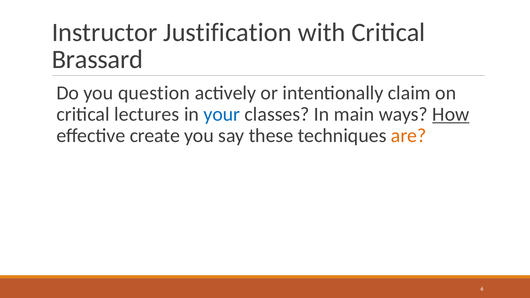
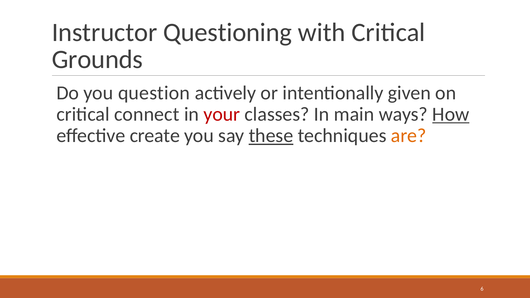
Justification: Justification -> Questioning (228, 32)
Brassard: Brassard -> Grounds (97, 59)
claim: claim -> given (409, 93)
lectures: lectures -> connect (147, 114)
your colour: blue -> red (222, 114)
these underline: none -> present (271, 136)
